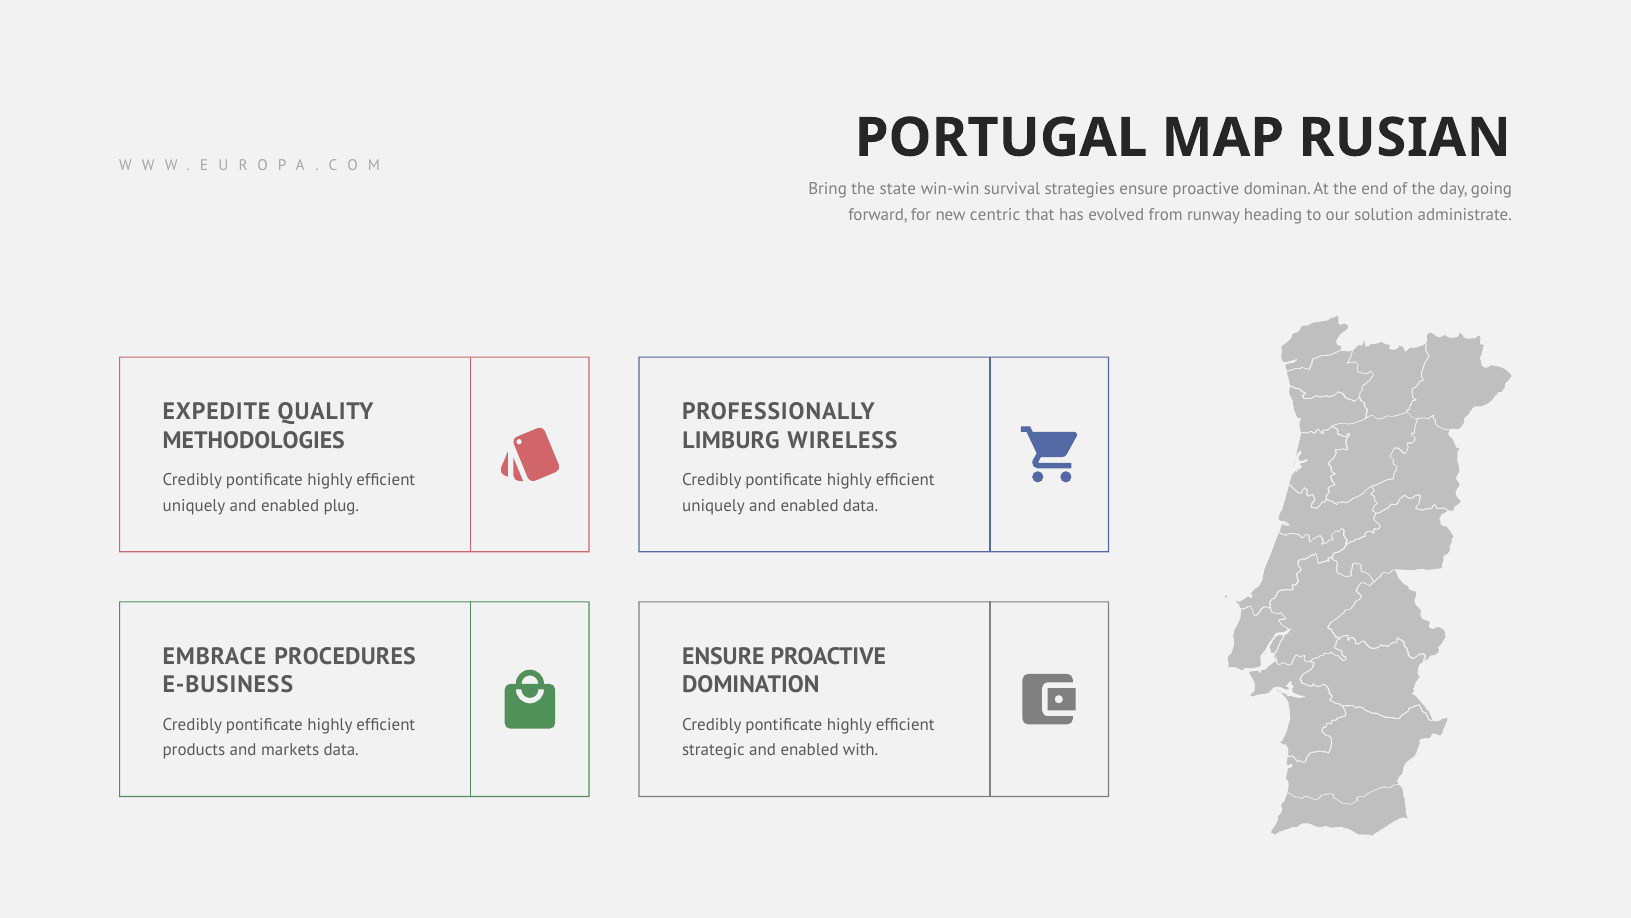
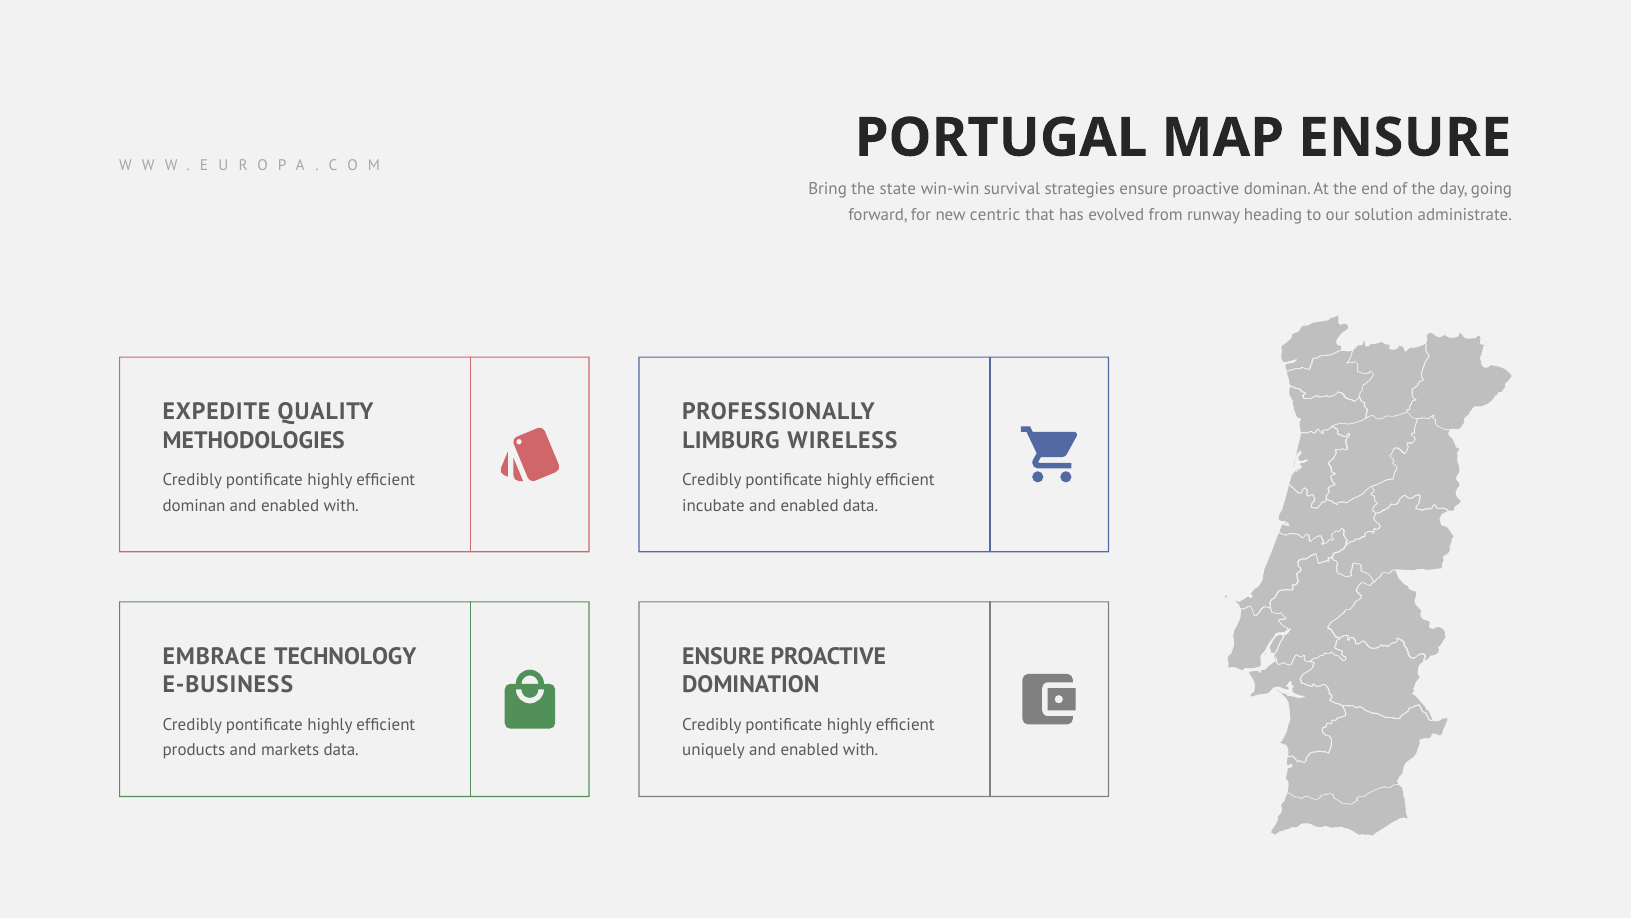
MAP RUSIAN: RUSIAN -> ENSURE (1405, 138)
uniquely: uniquely -> dominan (194, 505)
plug: plug -> with (341, 505)
uniquely: uniquely -> incubate (713, 505)
PROCEDURES: PROCEDURES -> TECHNOLOGY (345, 656)
strategic: strategic -> uniquely (713, 750)
